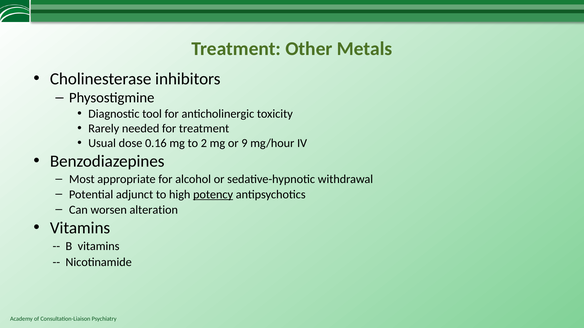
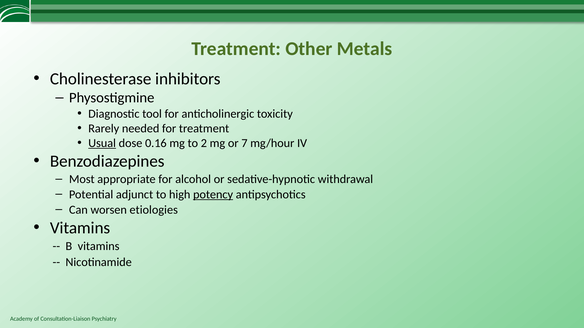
Usual underline: none -> present (102, 143)
9: 9 -> 7 (244, 143)
alteration: alteration -> etiologies (154, 210)
